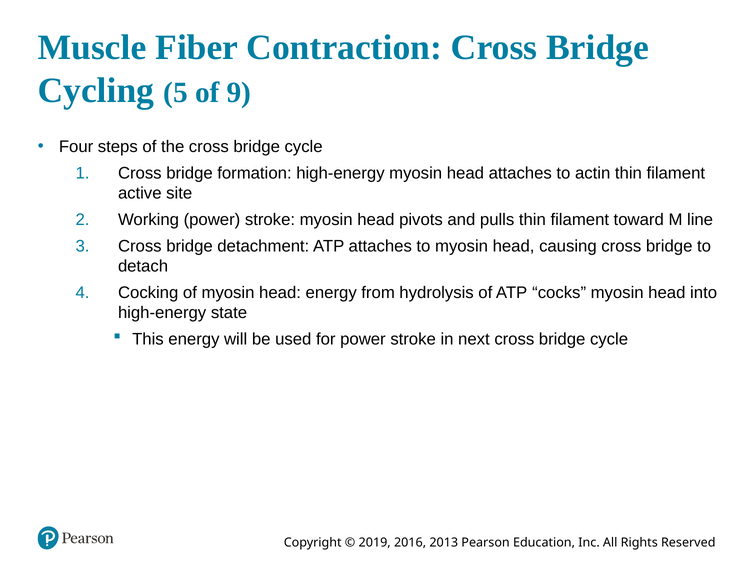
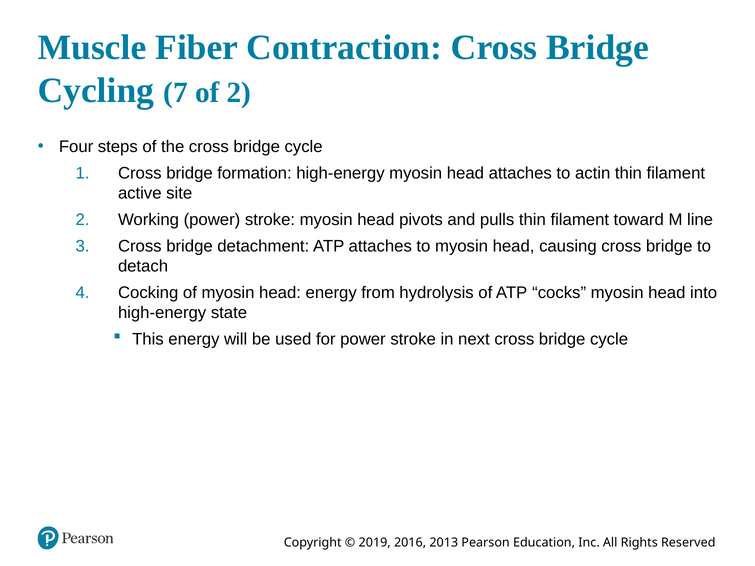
5: 5 -> 7 (176, 92)
of 9: 9 -> 2 (239, 92)
